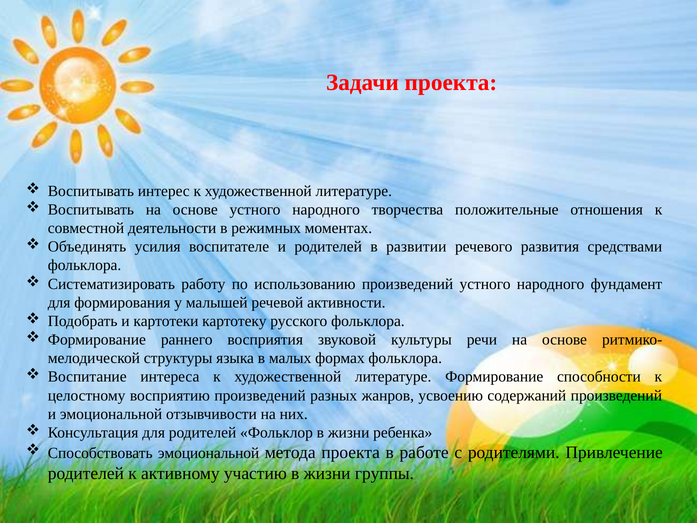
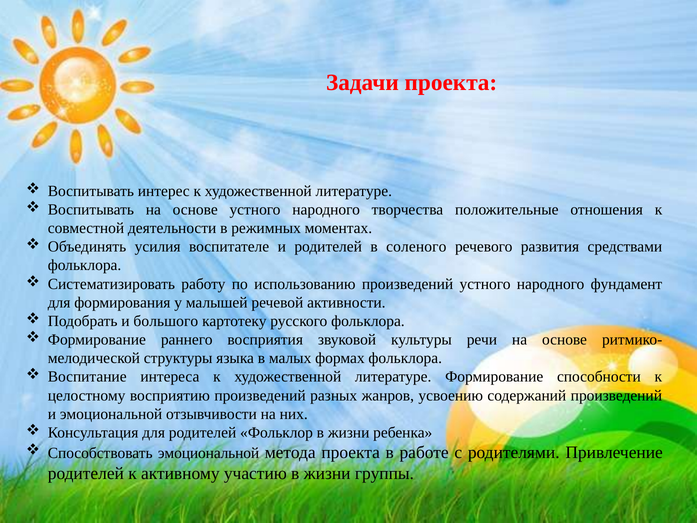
развитии: развитии -> соленого (416, 247)
картотеки: картотеки -> большого (166, 321)
